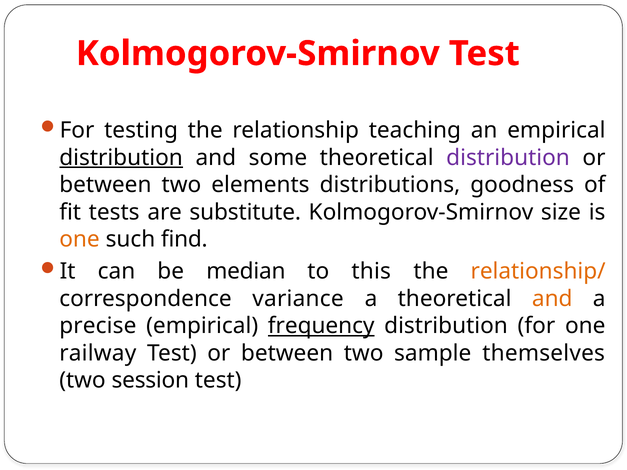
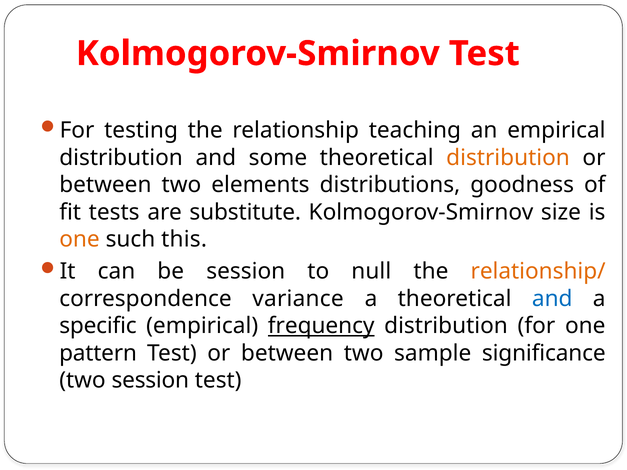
distribution underline: present -> none (121, 158)
distribution colour: purple -> orange (508, 158)
find: find -> this (184, 239)
be median: median -> session (246, 272)
this: this -> null (371, 272)
and colour: orange -> blue (552, 299)
precise: precise -> specific (98, 326)
railway: railway -> pattern (98, 353)
themselves: themselves -> significance (544, 353)
